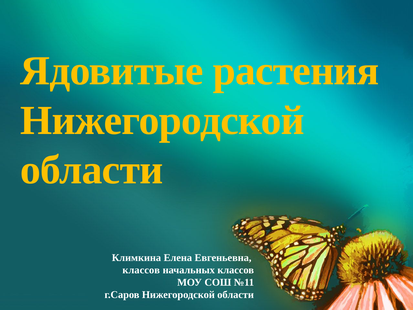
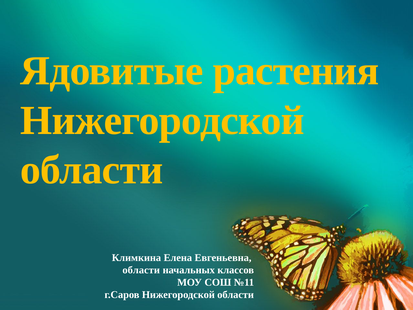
классов: классов -> области (141, 270)
